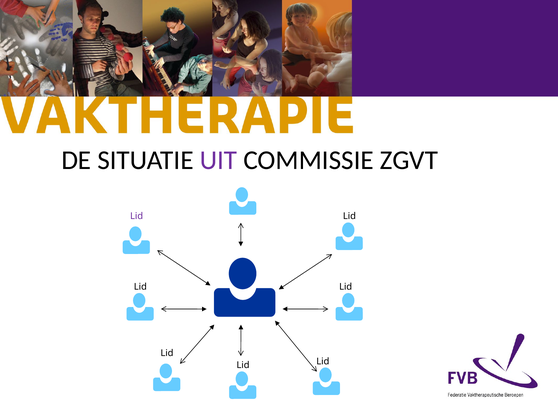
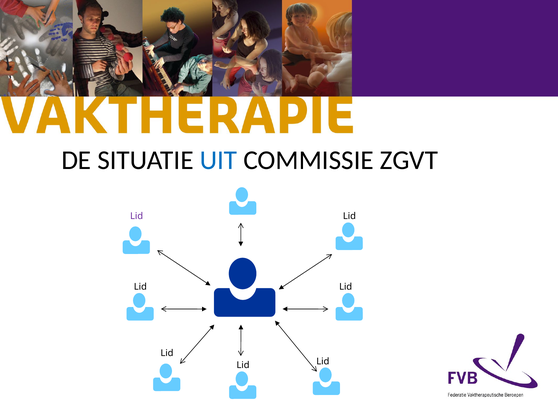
UIT colour: purple -> blue (218, 160)
